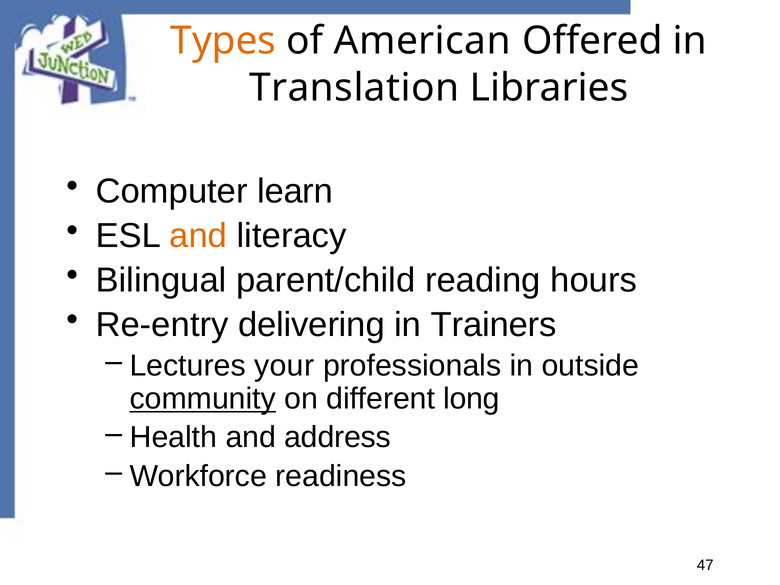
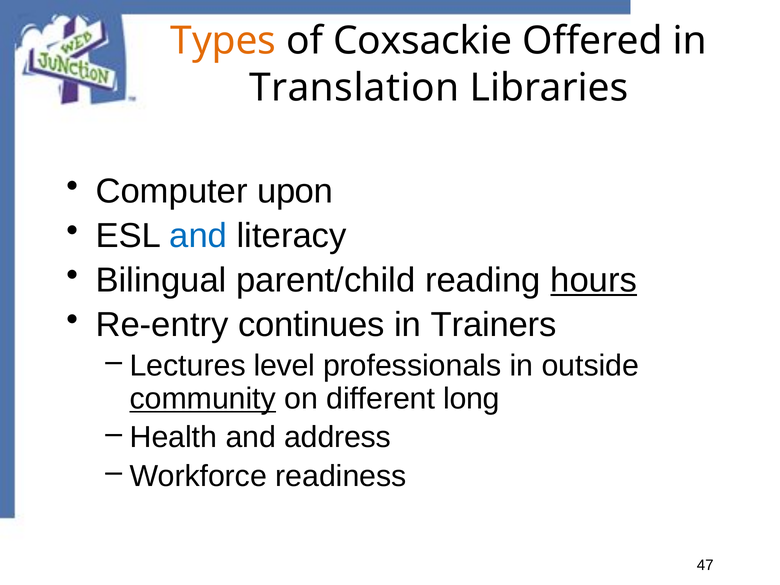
American: American -> Coxsackie (423, 41)
learn: learn -> upon (295, 191)
and colour: orange -> blue (198, 236)
hours underline: none -> present (594, 280)
delivering: delivering -> continues (311, 325)
your: your -> level (285, 366)
